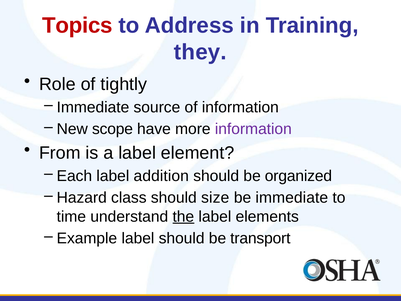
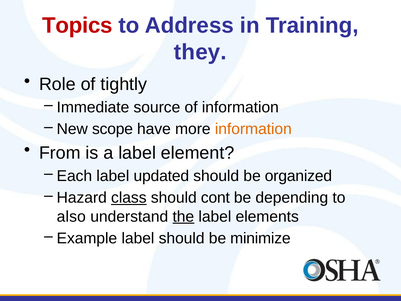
information colour: purple -> orange (253, 129)
addition: addition -> updated (161, 176)
class underline: none -> present (129, 198)
size: size -> cont (215, 198)
be immediate: immediate -> depending (292, 198)
time: time -> also (71, 216)
transport: transport -> minimize (260, 238)
